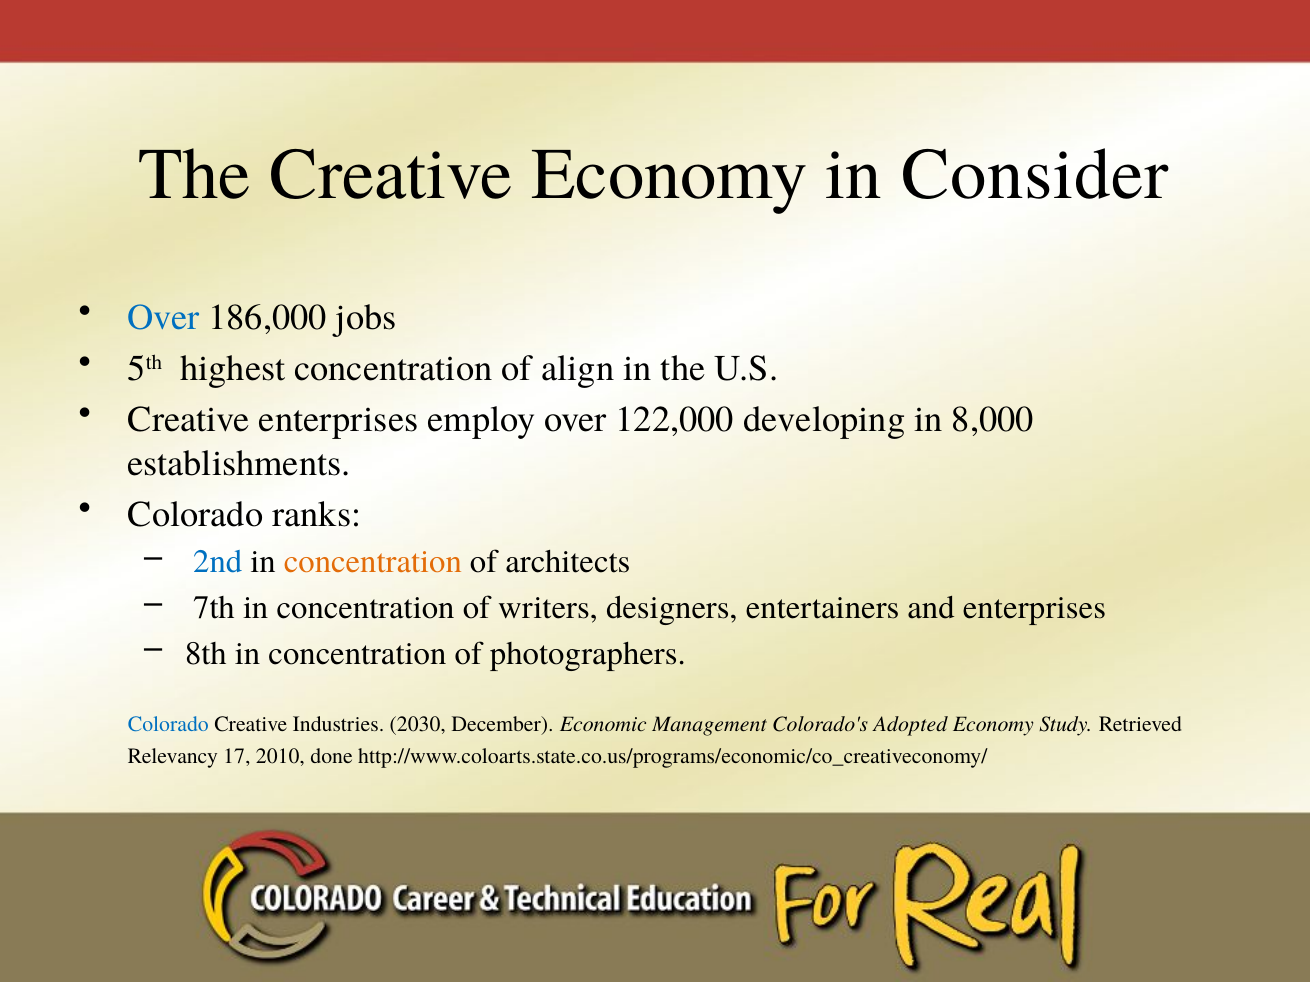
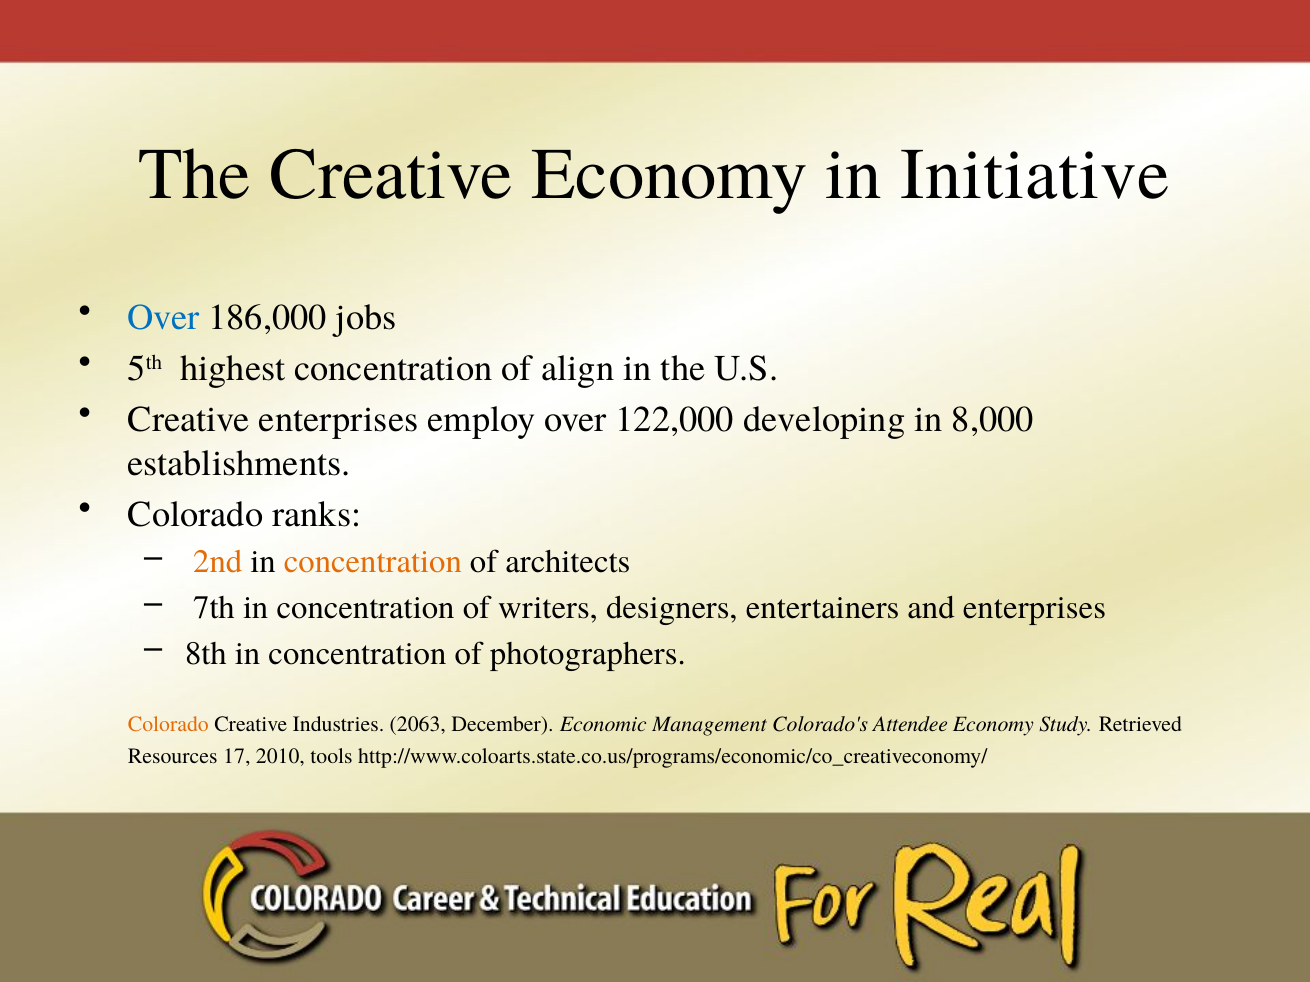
Consider: Consider -> Initiative (1035, 175)
2nd colour: blue -> orange (218, 562)
Colorado colour: blue -> orange (168, 725)
2030: 2030 -> 2063 (418, 725)
Adopted: Adopted -> Attendee (911, 725)
Relevancy: Relevancy -> Resources (173, 757)
done: done -> tools (332, 757)
